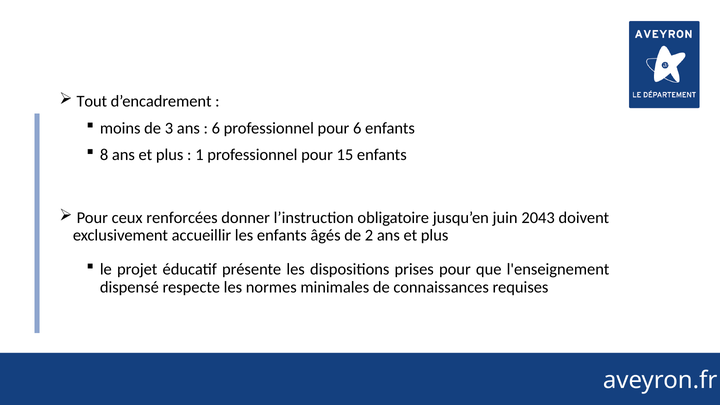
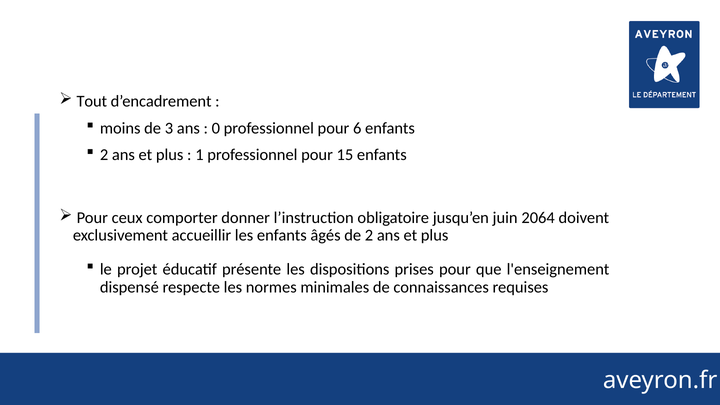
6: 6 -> 0 (216, 128)
8: 8 -> 2 (104, 155)
renforcées: renforcées -> comporter (182, 218)
2043: 2043 -> 2064 (538, 218)
